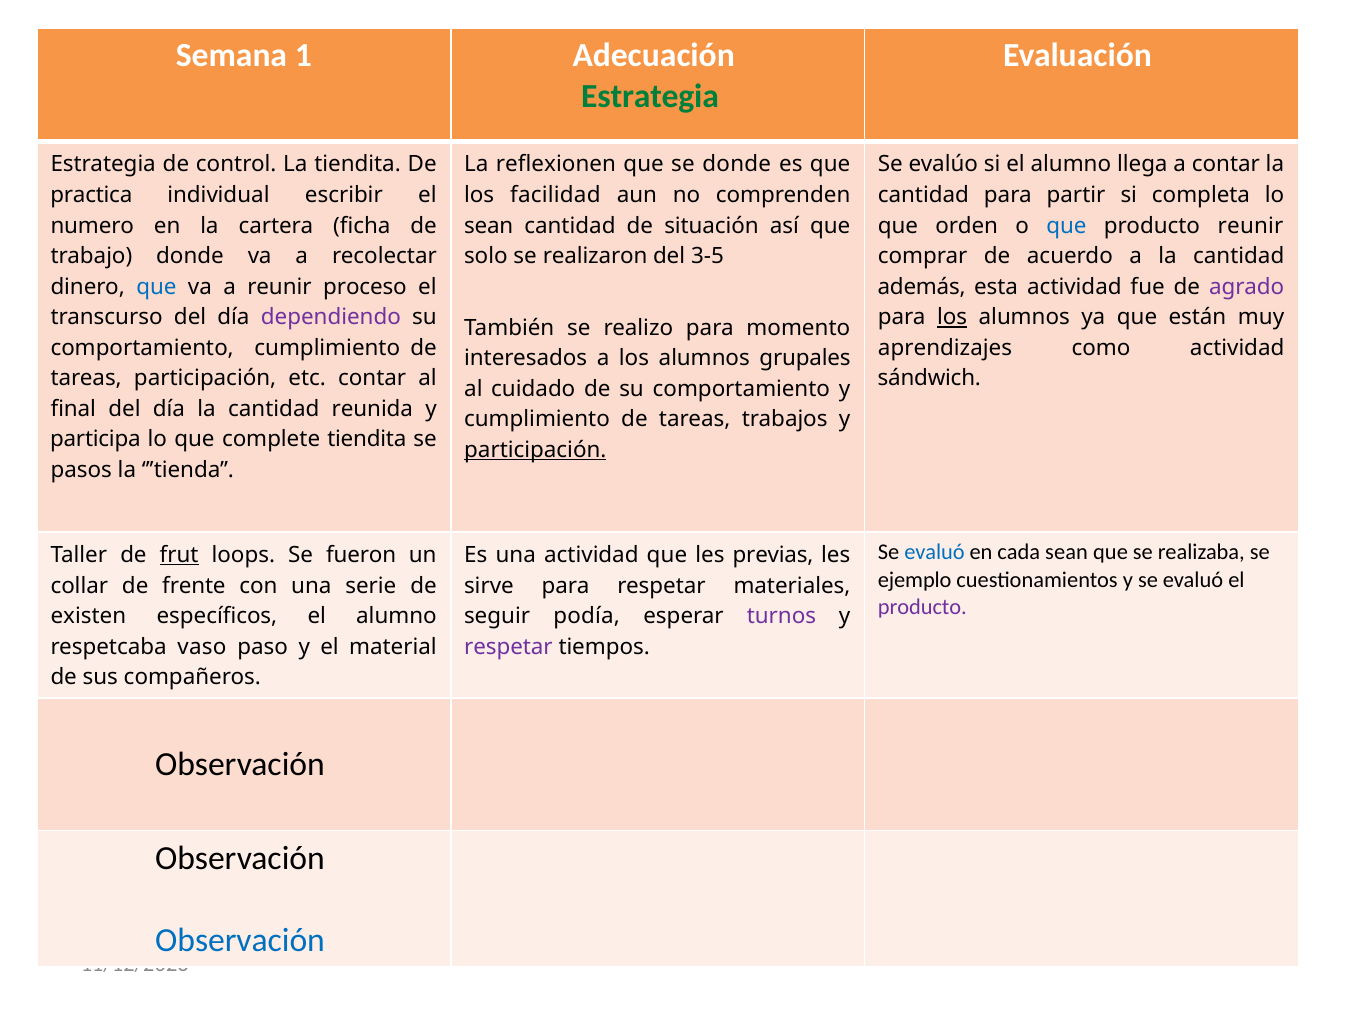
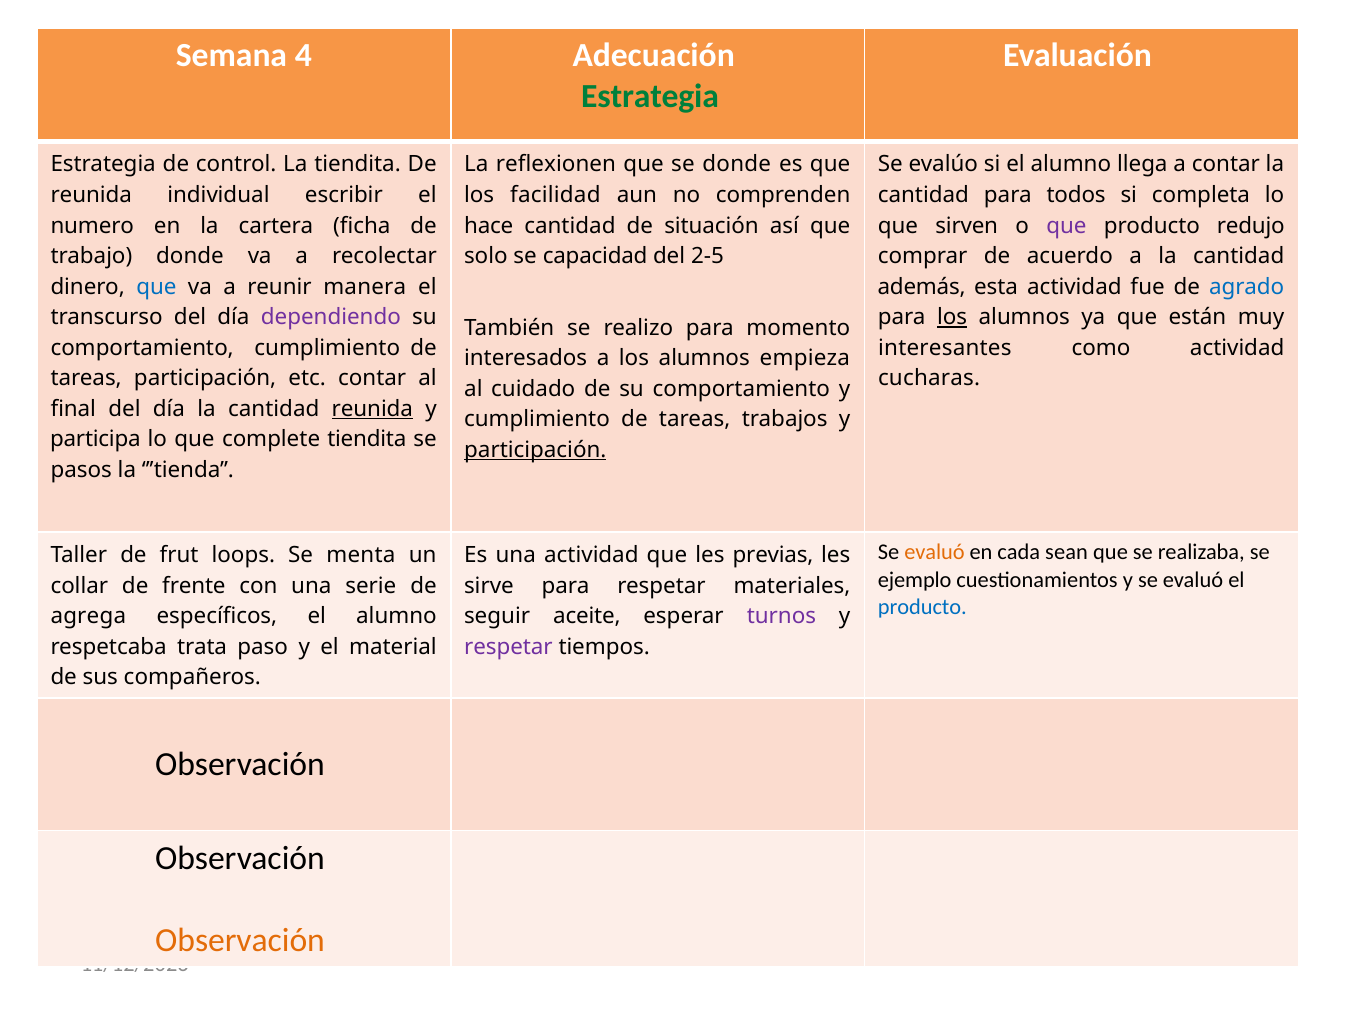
1: 1 -> 4 (303, 55)
practica: practica -> reunida (91, 195)
partir: partir -> todos (1076, 195)
sean: sean -> hace (489, 226)
orden: orden -> sirven (967, 226)
que colour: blue -> purple (1066, 226)
producto reunir: reunir -> redujo (1251, 226)
realizaron: realizaron -> capacidad (595, 256)
3-5: 3-5 -> 2-5 (708, 256)
proceso: proceso -> manera (365, 287)
agrado colour: purple -> blue (1247, 287)
aprendizajes: aprendizajes -> interesantes (945, 348)
grupales: grupales -> empieza (805, 358)
sándwich: sándwich -> cucharas (929, 378)
reunida underline: none -> present (372, 409)
evaluó colour: blue -> orange (934, 552)
frut underline: present -> none (179, 555)
fueron: fueron -> menta (361, 555)
producto colour: purple -> blue (922, 607)
existen: existen -> agrega (88, 616)
podía: podía -> aceite (587, 616)
vaso: vaso -> trata (202, 646)
Observación colour: blue -> orange (240, 940)
